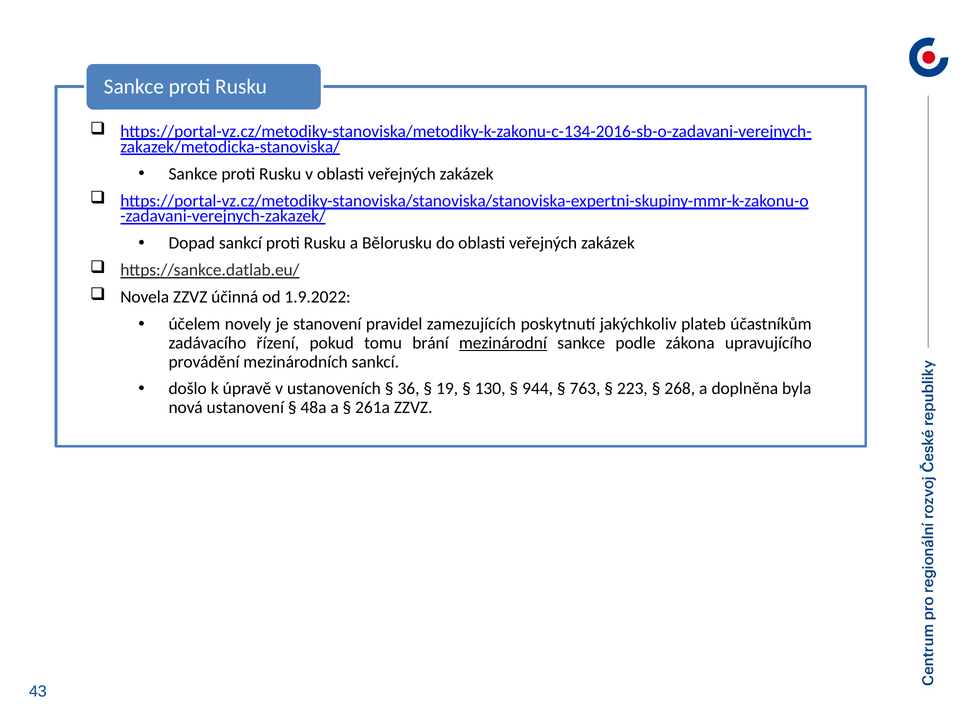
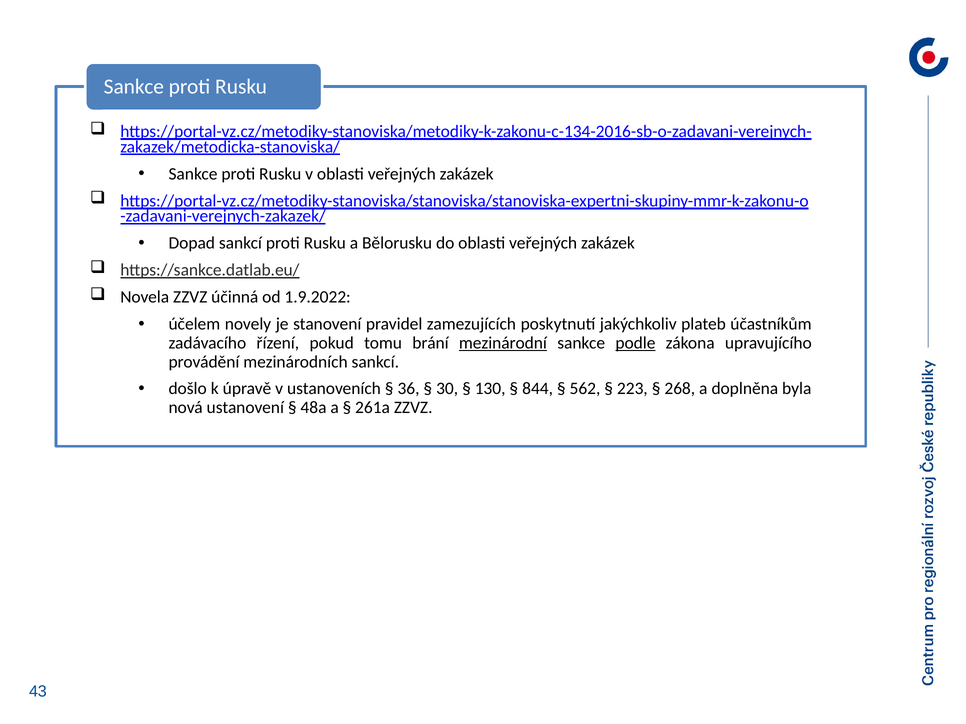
podle underline: none -> present (635, 343)
19: 19 -> 30 (447, 389)
944: 944 -> 844 (538, 389)
763: 763 -> 562 (585, 389)
